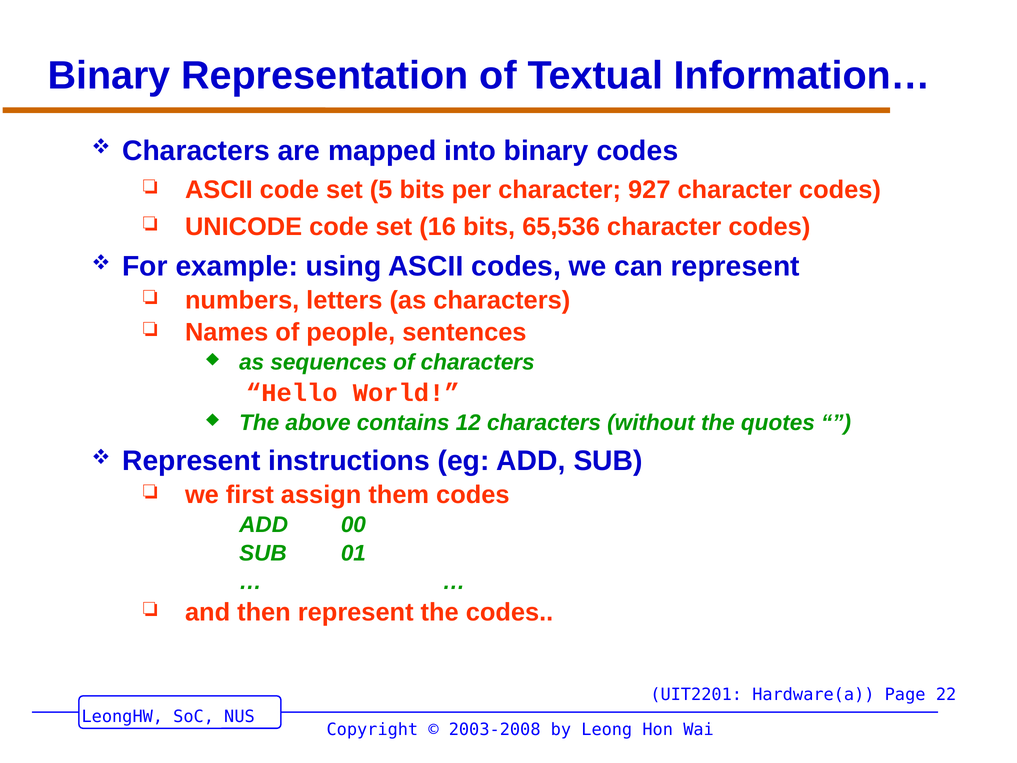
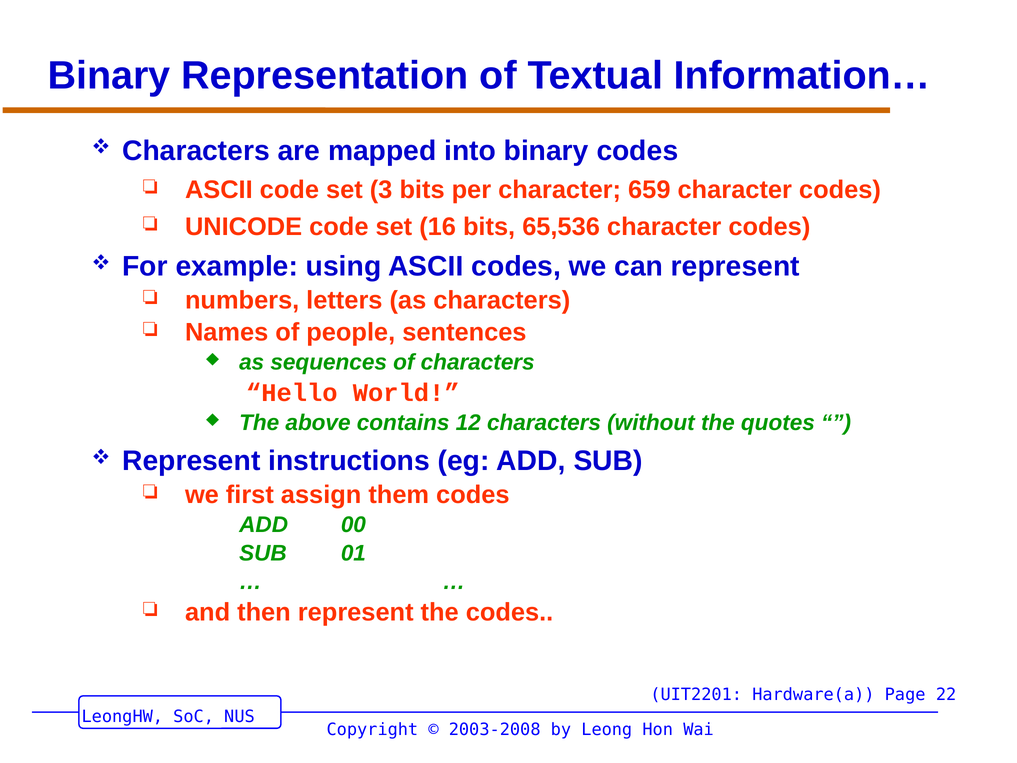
5: 5 -> 3 (381, 190)
927: 927 -> 659 (649, 190)
